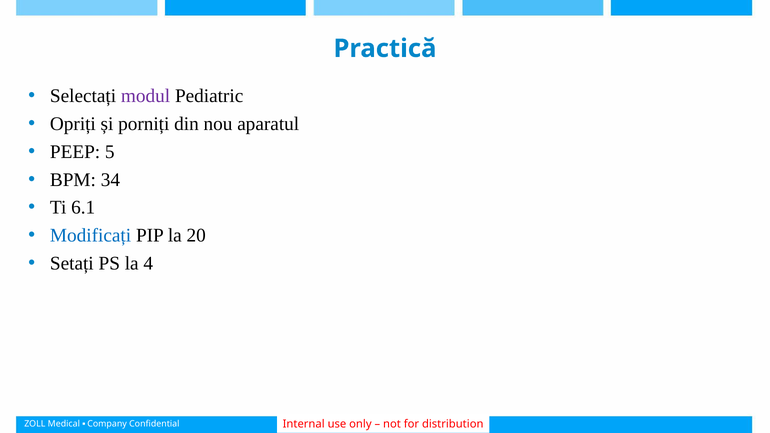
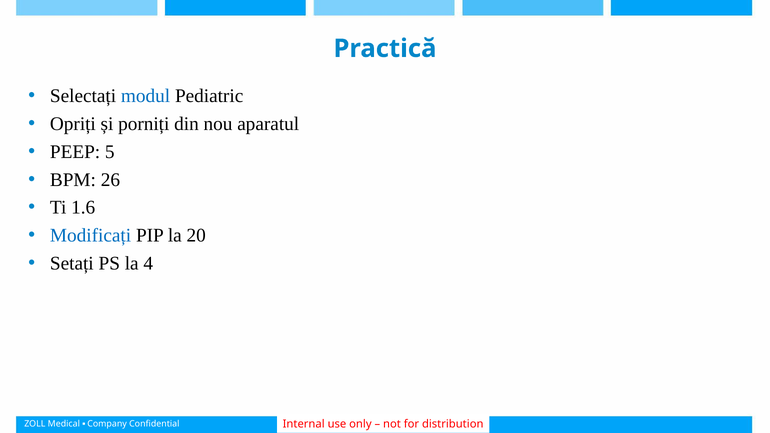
modul colour: purple -> blue (146, 96)
34: 34 -> 26 (110, 180)
6.1: 6.1 -> 1.6 (83, 208)
